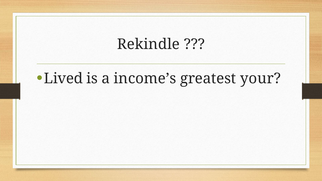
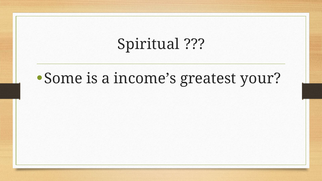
Rekindle: Rekindle -> Spiritual (148, 44)
Lived: Lived -> Some (63, 79)
